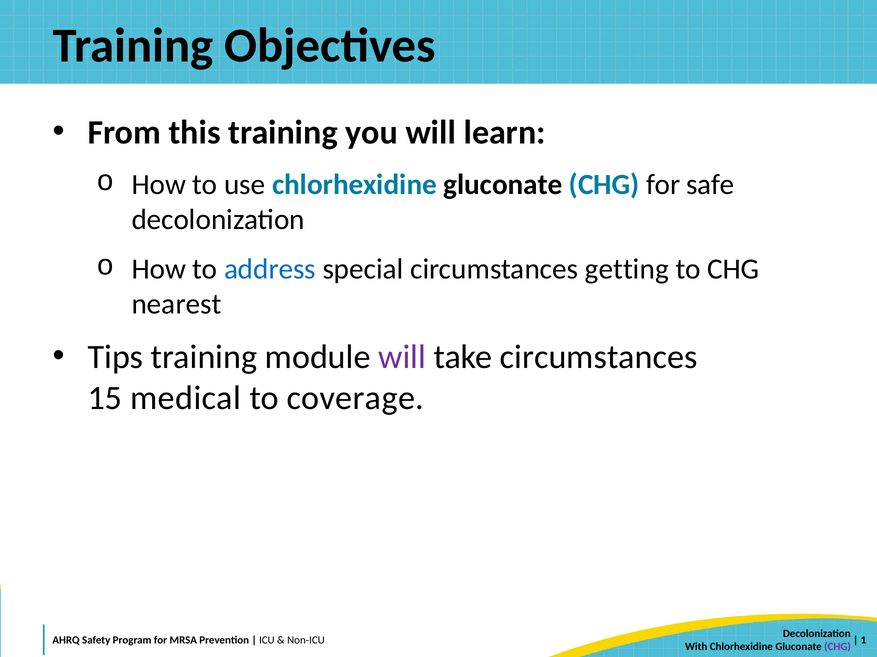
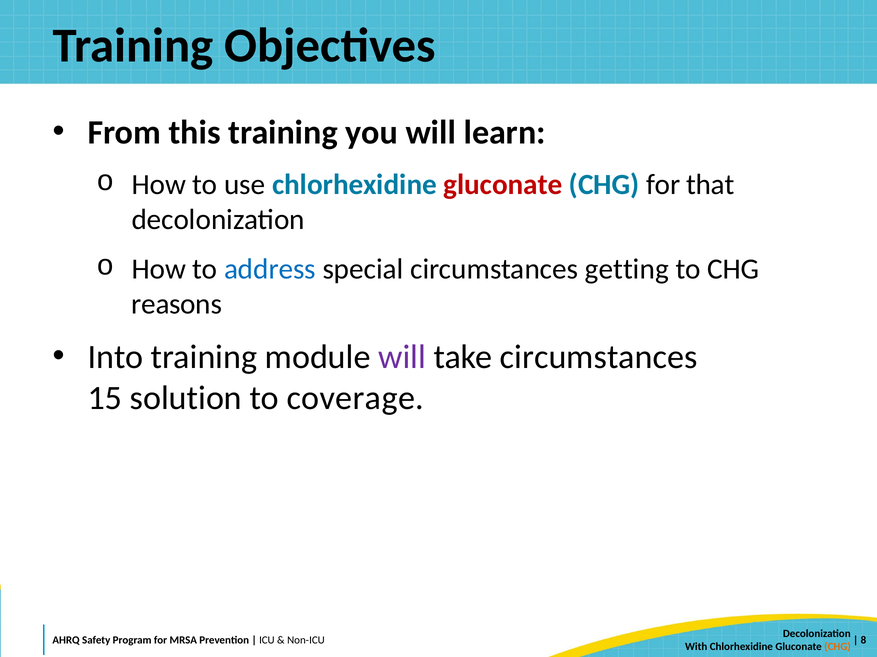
gluconate colour: black -> red (503, 185)
safe: safe -> that (710, 185)
nearest: nearest -> reasons (177, 305)
Tips: Tips -> Into (116, 357)
medical: medical -> solution (186, 398)
1: 1 -> 8 (863, 641)
CHG colour: purple -> orange (838, 648)
